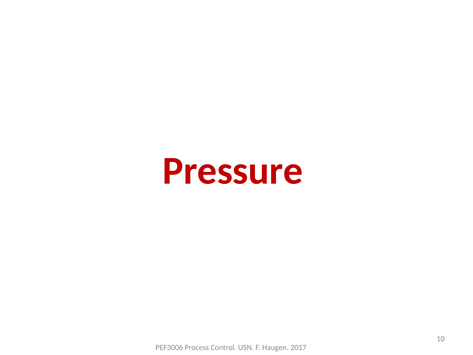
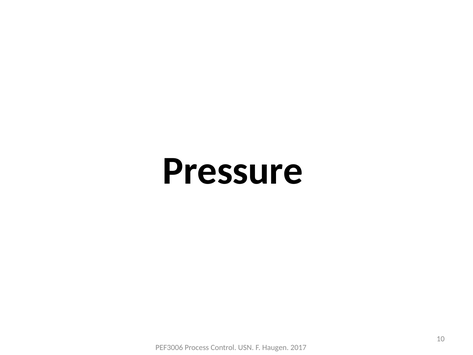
Pressure colour: red -> black (233, 171)
